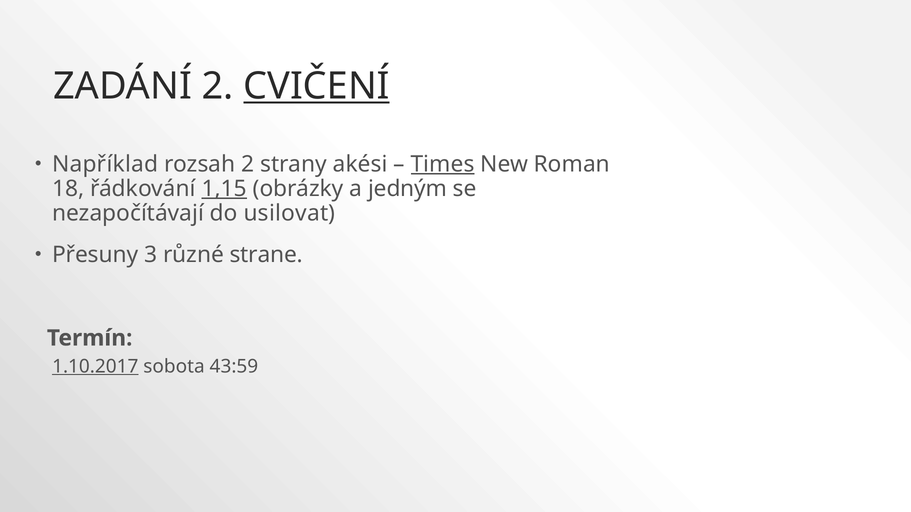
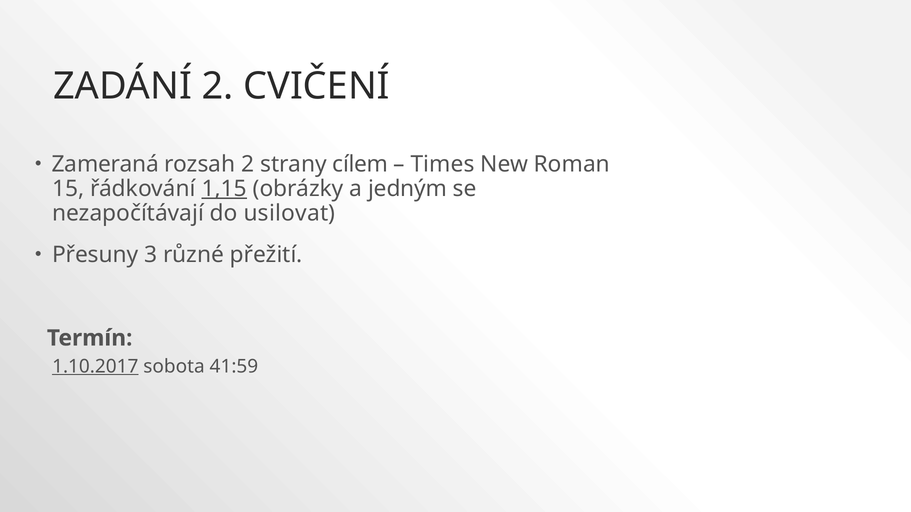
CVIČENÍ underline: present -> none (317, 86)
Například: Například -> Zameraná (105, 164)
akési: akési -> cílem (360, 164)
Times underline: present -> none (443, 164)
18: 18 -> 15 (68, 189)
strane: strane -> přežití (266, 255)
43:59: 43:59 -> 41:59 (234, 367)
